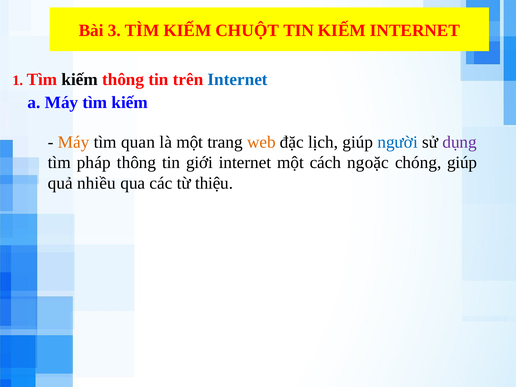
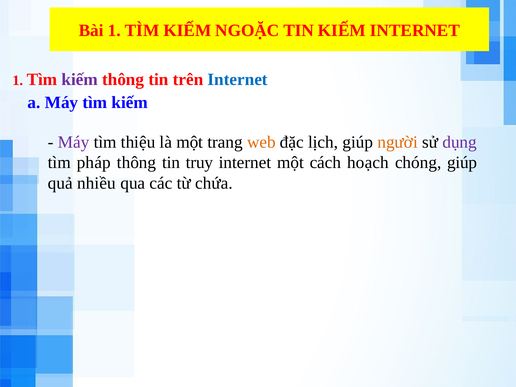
Bài 3: 3 -> 1 (114, 31)
CHUỘT: CHUỘT -> NGOẶC (247, 31)
kiếm colour: black -> purple (80, 79)
Máy colour: orange -> purple (74, 142)
quan: quan -> thiệu (138, 142)
người colour: blue -> orange (398, 142)
giới: giới -> truy (200, 163)
ngoặc: ngoặc -> hoạch (368, 163)
thiệu: thiệu -> chứa (214, 183)
